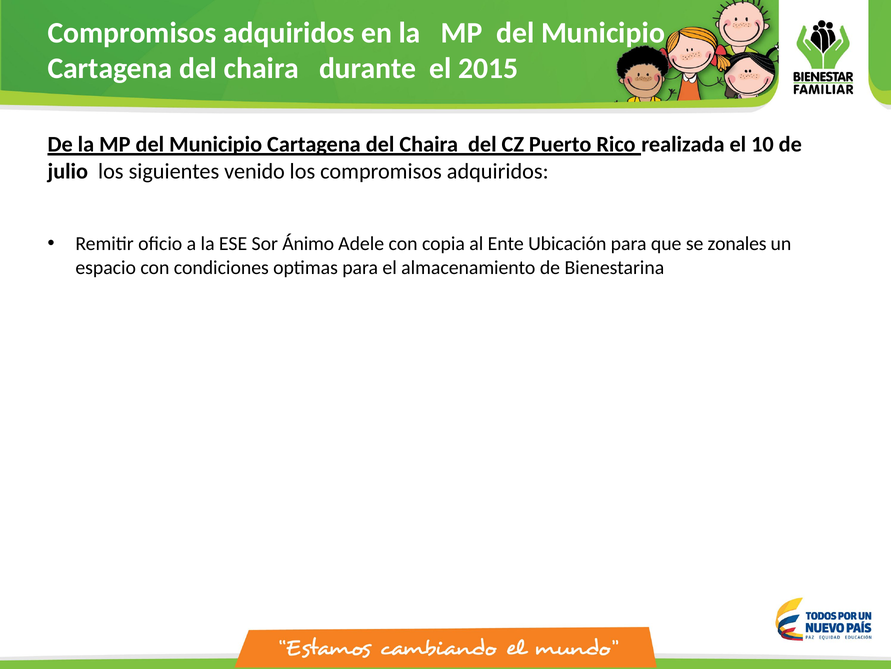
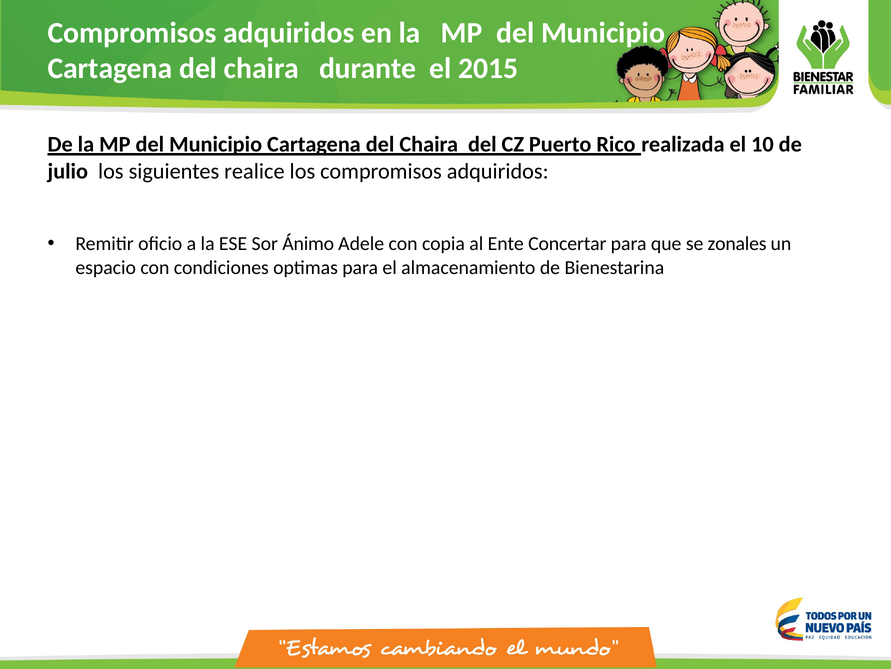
venido: venido -> realice (254, 171)
Ubicación: Ubicación -> Concertar (567, 244)
